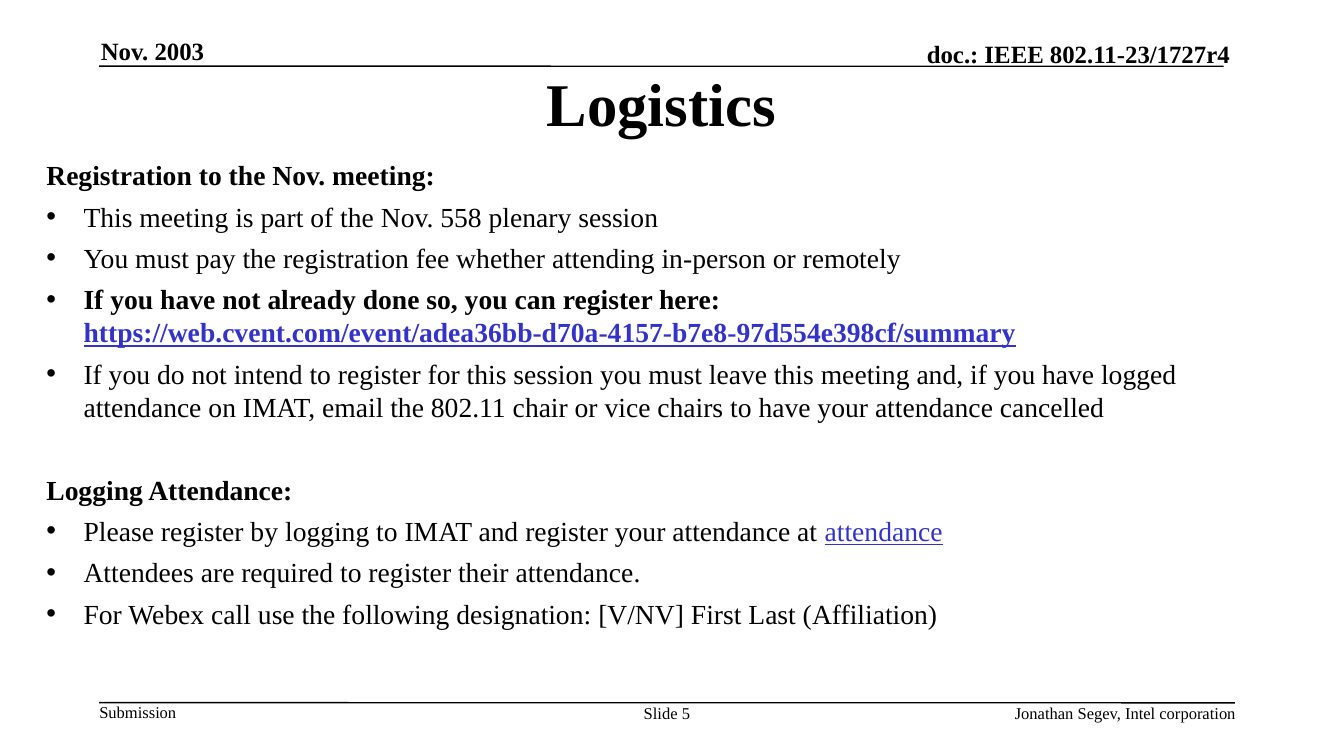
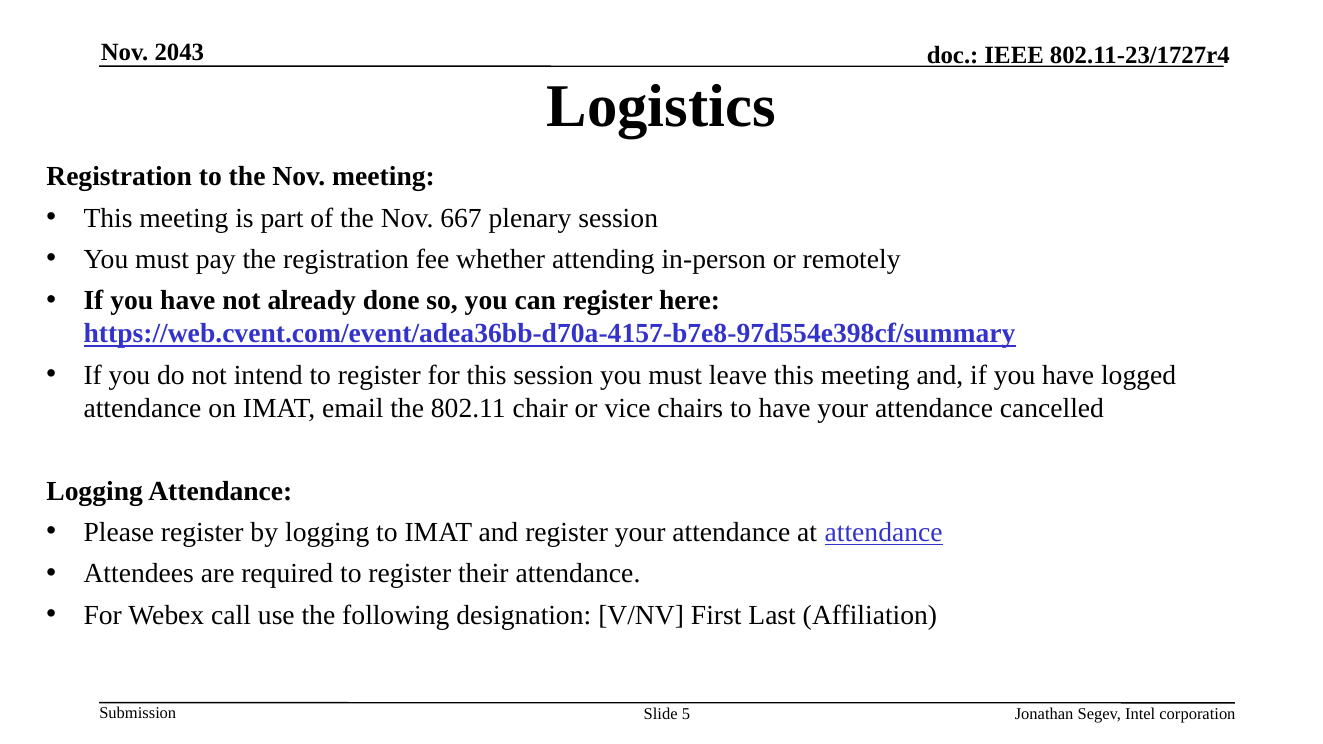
2003: 2003 -> 2043 (179, 53)
558: 558 -> 667 (461, 218)
